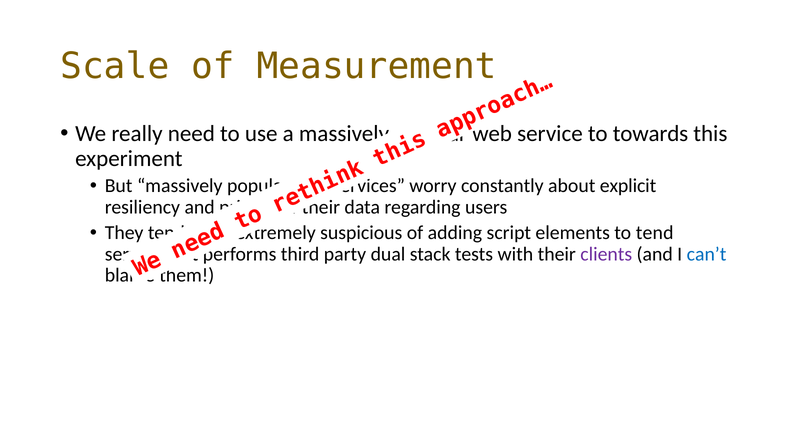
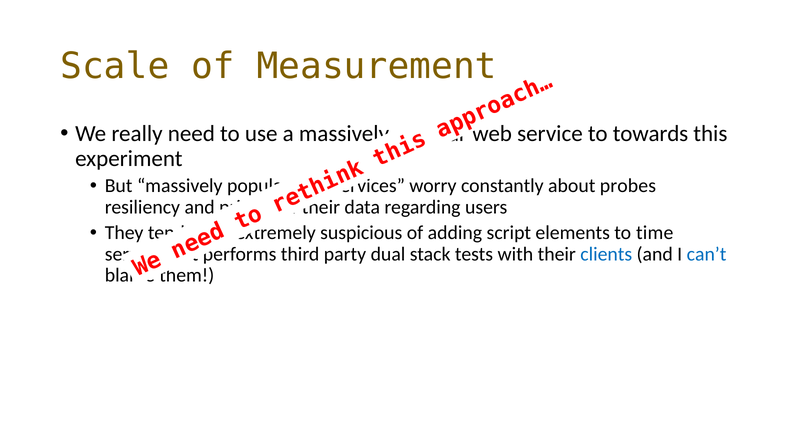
explicit: explicit -> probes (628, 186)
to tend: tend -> time (655, 233)
clients colour: purple -> blue (606, 254)
